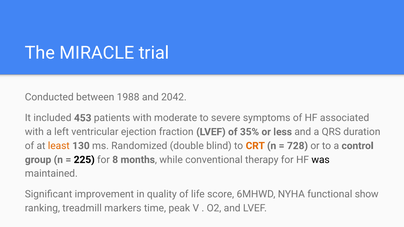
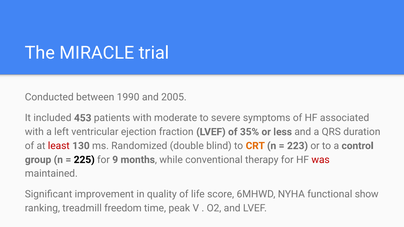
1988: 1988 -> 1990 (128, 97)
2042: 2042 -> 2005 (174, 97)
least colour: orange -> red (59, 146)
728: 728 -> 223 (298, 146)
8: 8 -> 9 (115, 160)
was colour: black -> red (321, 160)
markers: markers -> freedom (123, 208)
